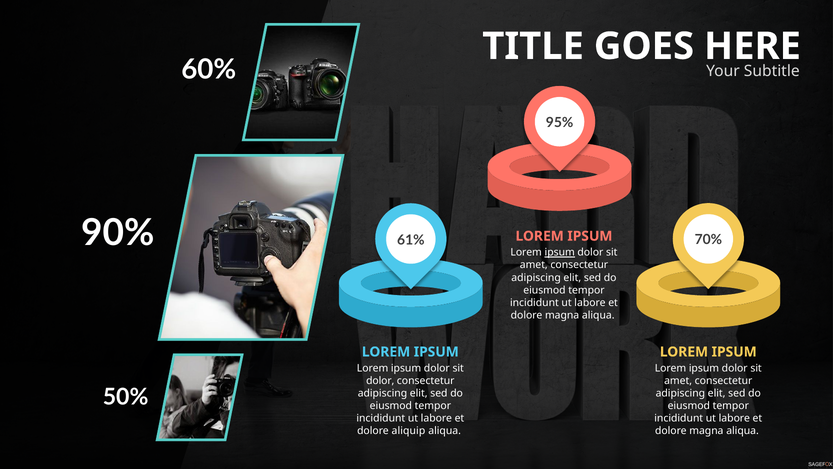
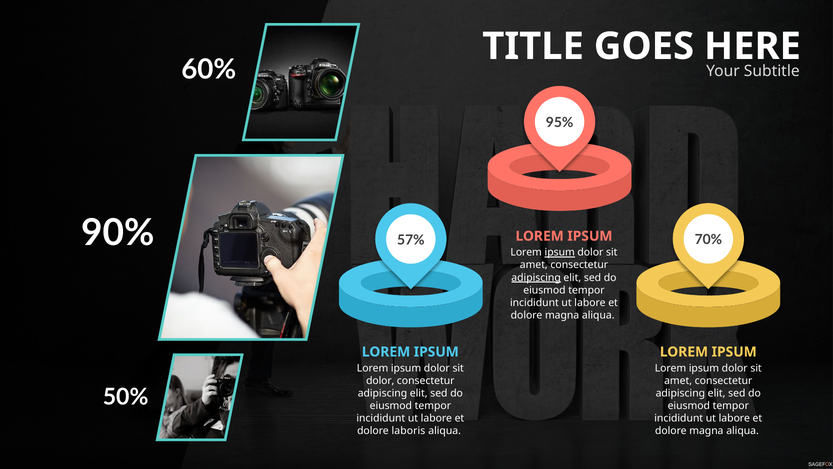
61%: 61% -> 57% (411, 240)
adipiscing underline: none -> present (536, 277)
aliquip: aliquip -> laboris (408, 430)
